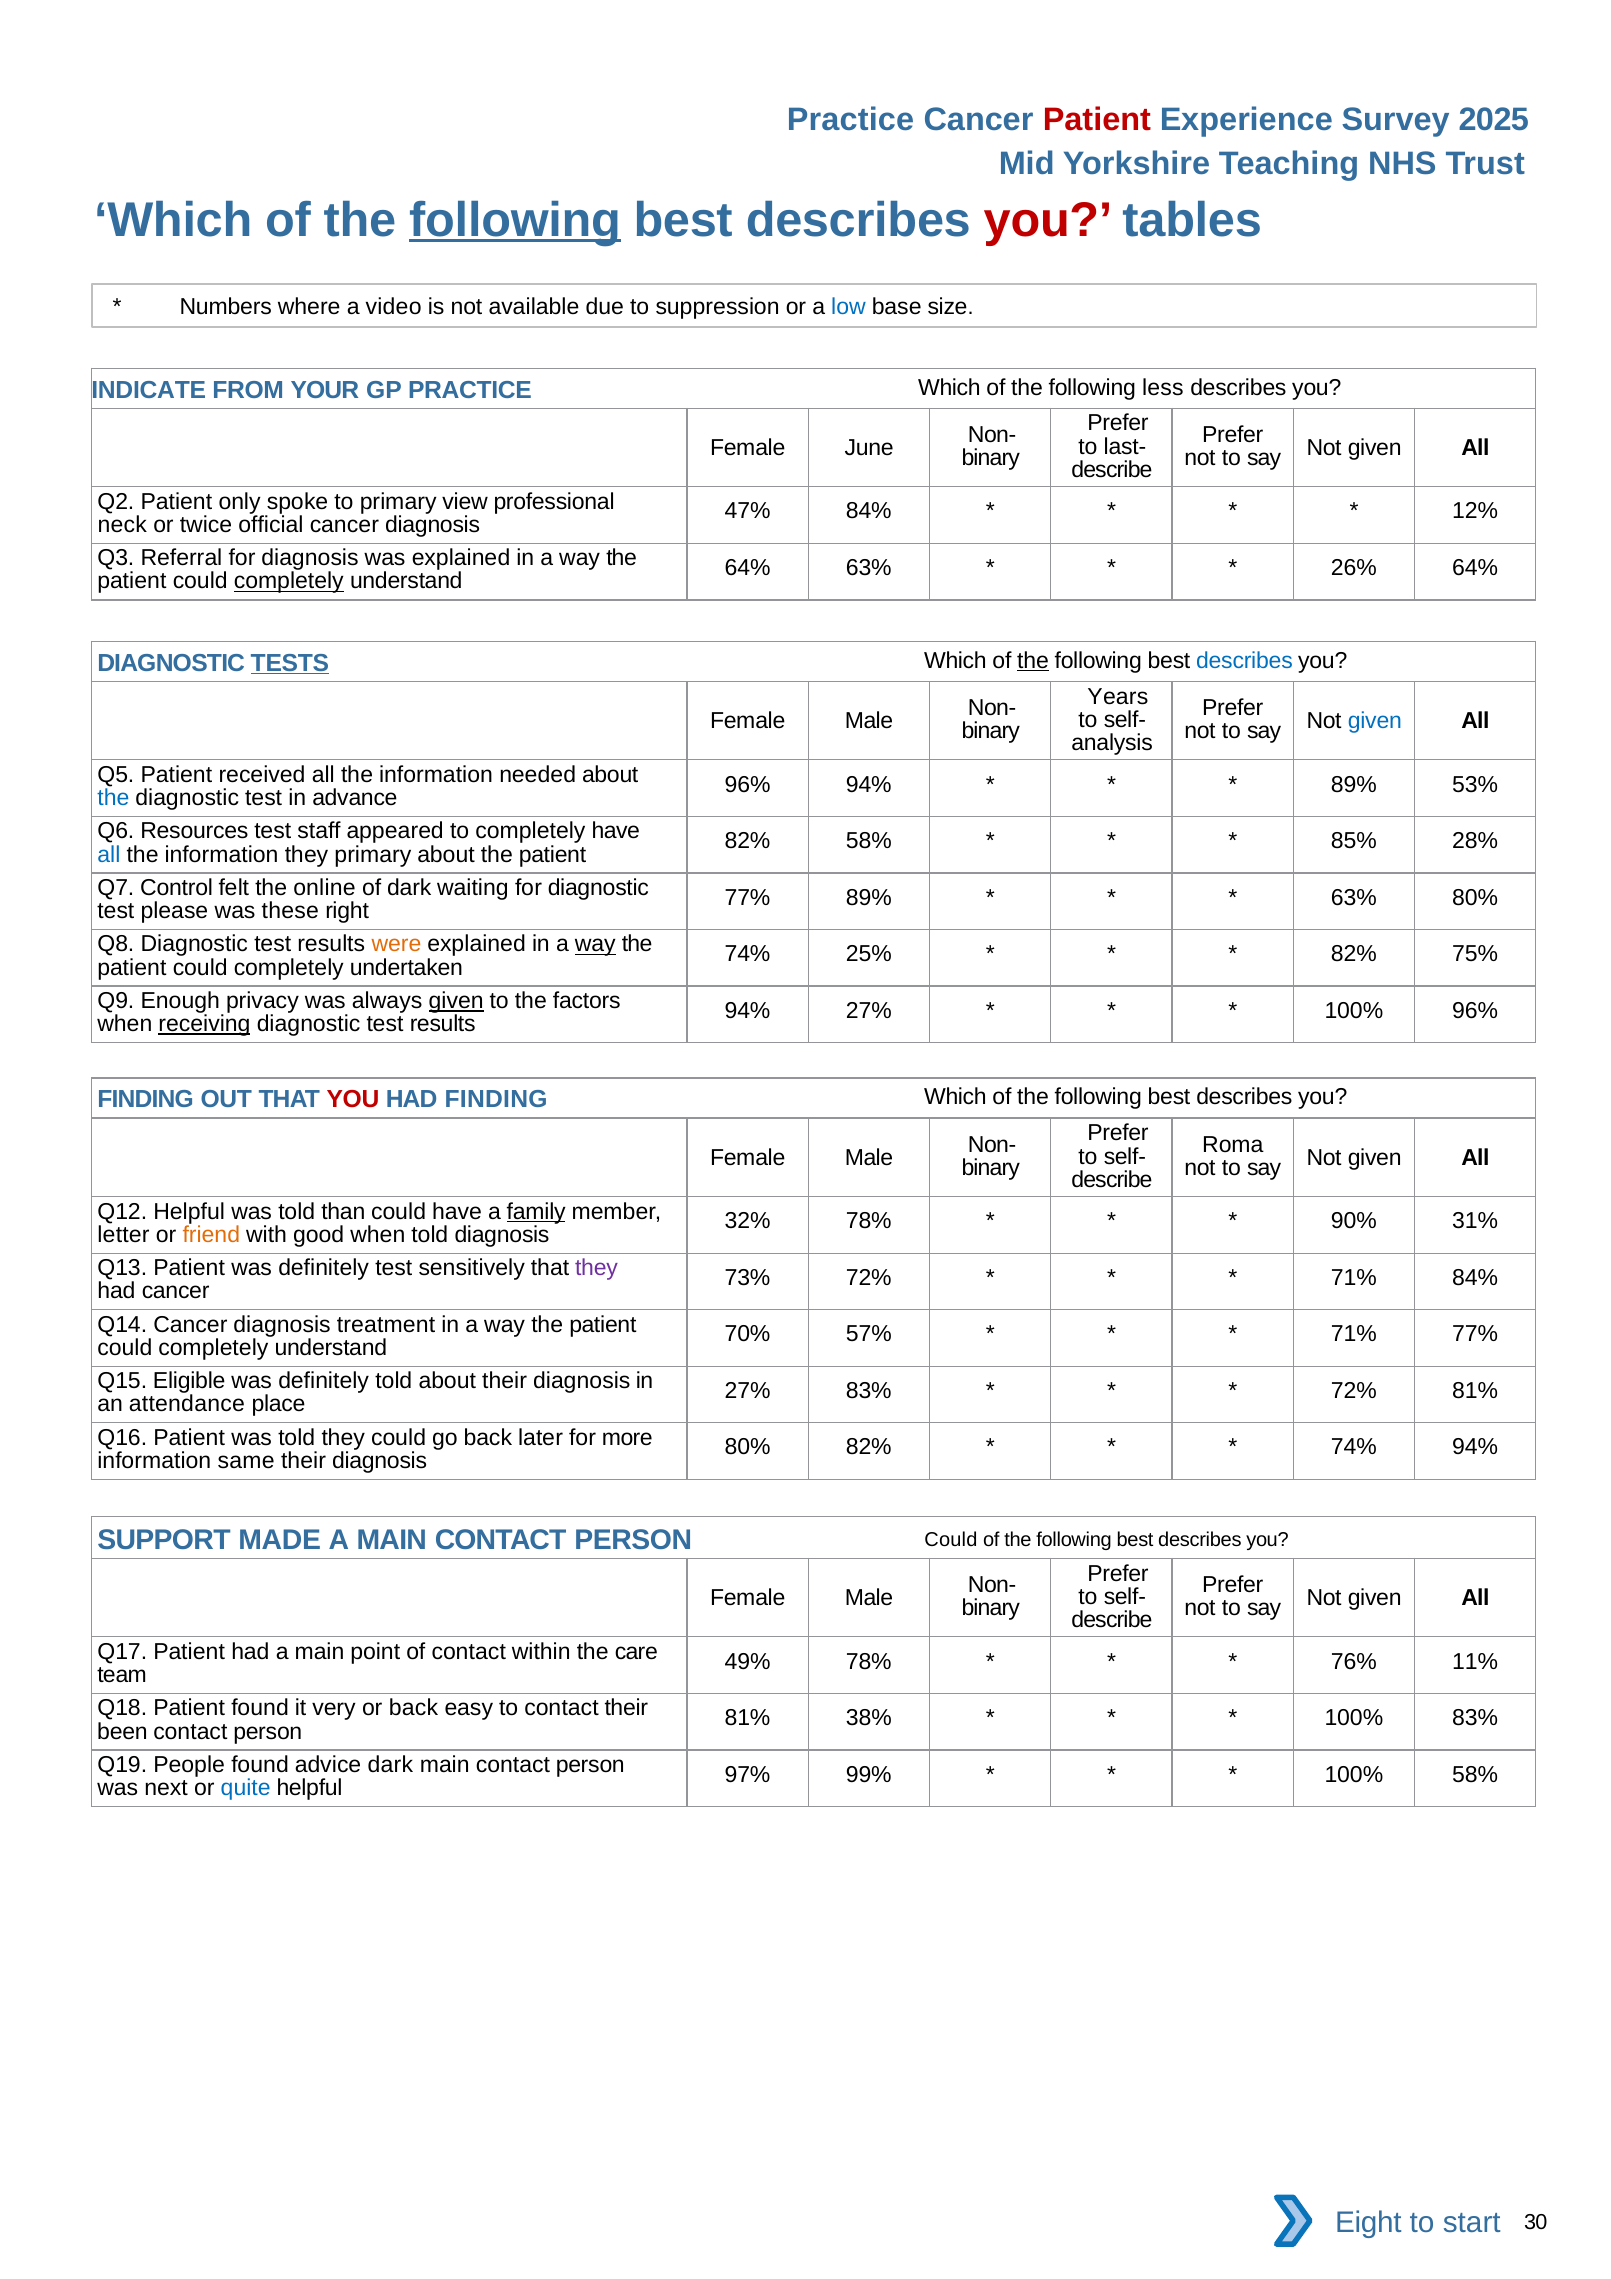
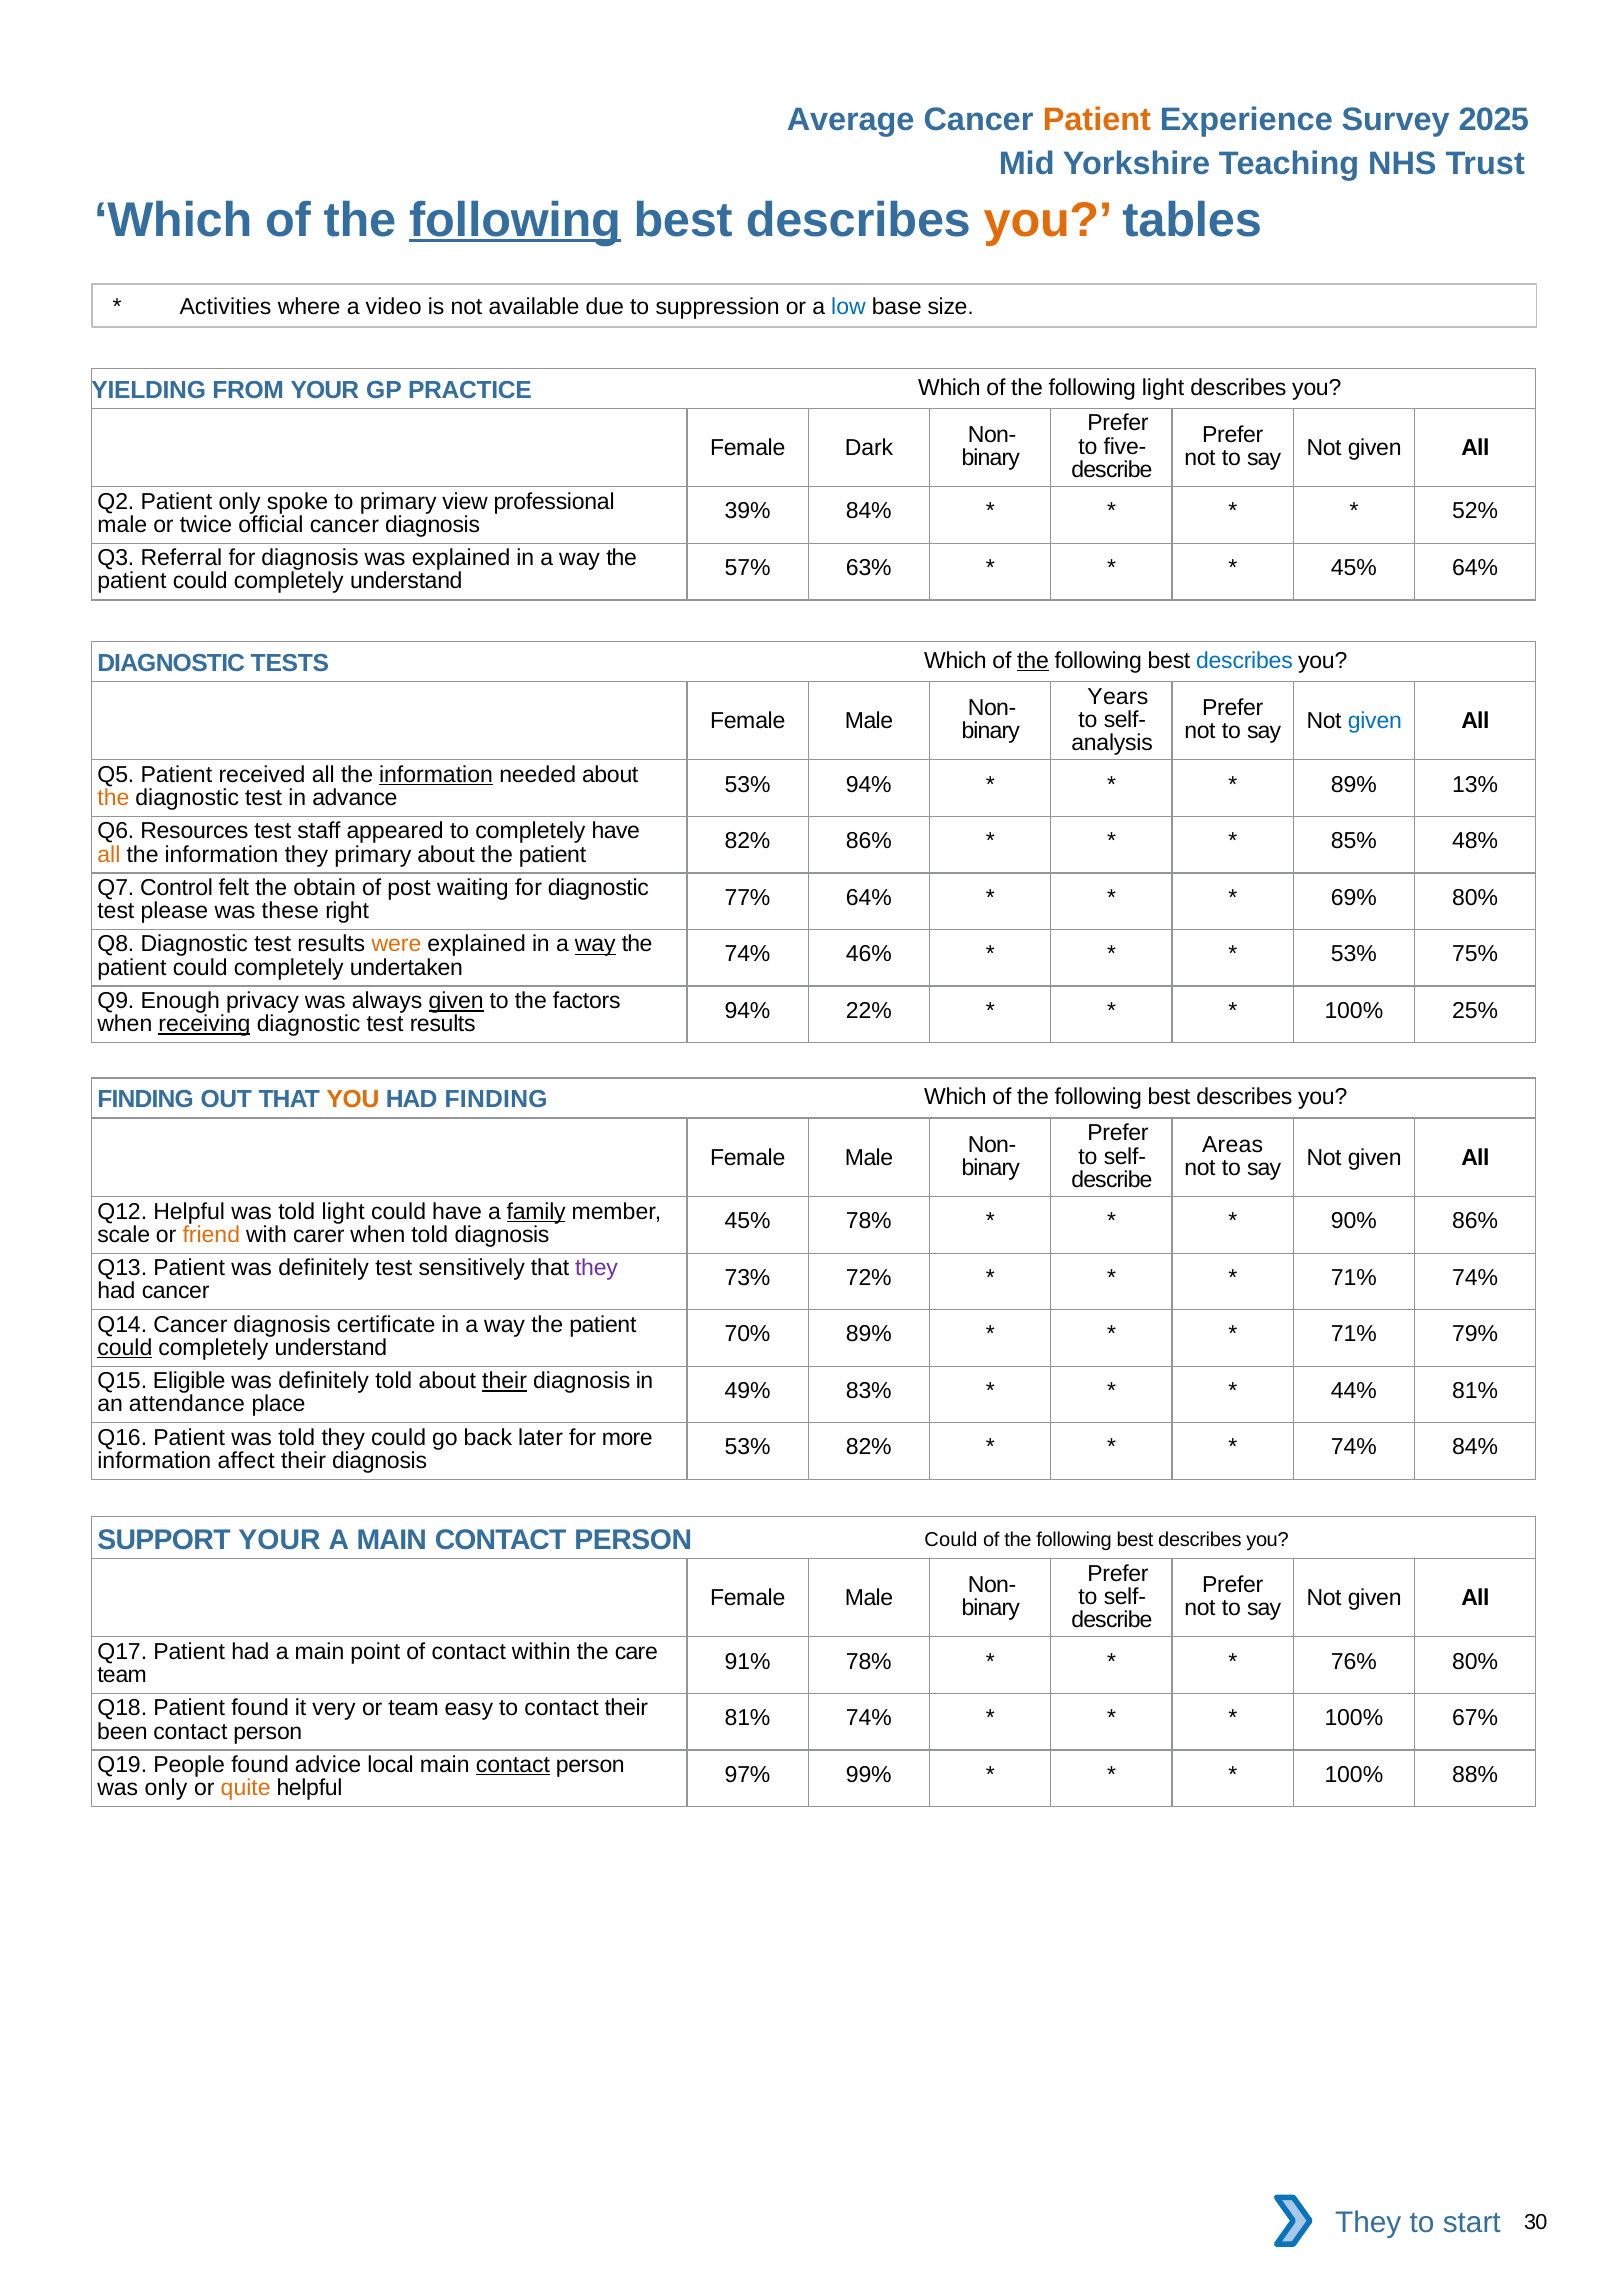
Practice: Practice -> Average (851, 120)
Patient colour: red -> orange (1097, 120)
you colour: red -> orange (1048, 220)
Numbers: Numbers -> Activities (225, 307)
INDICATE: INDICATE -> YIELDING (149, 390)
following less: less -> light (1163, 388)
last-: last- -> five- (1125, 447)
June: June -> Dark (869, 448)
47%: 47% -> 39% (748, 511)
12%: 12% -> 52% (1475, 511)
neck: neck -> male (122, 525)
64%: 64% -> 57% (748, 568)
26%: 26% -> 45% (1354, 568)
completely underline: present -> none (289, 582)
TESTS underline: present -> none (290, 663)
information underline: none -> present (436, 775)
96%: 96% -> 53% (748, 785)
53%: 53% -> 13% (1475, 785)
the colour: blue -> orange (113, 798)
82% 58%: 58% -> 86% (869, 841)
28%: 28% -> 48% (1475, 841)
all colour: blue -> orange (109, 855)
online: online -> obtain (325, 888)
of dark: dark -> post (409, 888)
77% 89%: 89% -> 64% (869, 898)
63%: 63% -> 69% (1354, 898)
25%: 25% -> 46% (869, 954)
82%: 82% -> 53% (1354, 954)
94% 27%: 27% -> 22% (869, 1011)
100% 96%: 96% -> 25% (1475, 1011)
YOU colour: red -> orange (353, 1100)
Roma: Roma -> Areas (1233, 1145)
told than: than -> light (343, 1212)
32%: 32% -> 45% (748, 1222)
90% 31%: 31% -> 86% (1475, 1222)
letter: letter -> scale (124, 1235)
good: good -> carer (319, 1235)
71% 84%: 84% -> 74% (1475, 1278)
treatment: treatment -> certificate (386, 1325)
70% 57%: 57% -> 89% (869, 1335)
71% 77%: 77% -> 79% (1475, 1335)
could underline: none -> present (125, 1348)
their underline: none -> present (505, 1382)
27%: 27% -> 49% (748, 1391)
72%: 72% -> 44% (1354, 1391)
80%: 80% -> 53% (748, 1448)
74% 94%: 94% -> 84% (1475, 1448)
same: same -> affect (246, 1461)
SUPPORT MADE: MADE -> YOUR (280, 1541)
49%: 49% -> 91% (748, 1662)
76% 11%: 11% -> 80% (1475, 1662)
or back: back -> team (414, 1709)
81% 38%: 38% -> 74% (869, 1719)
100% 83%: 83% -> 67% (1475, 1719)
advice dark: dark -> local (391, 1765)
contact underline: none -> present (513, 1765)
100% 58%: 58% -> 88% (1475, 1775)
was next: next -> only (166, 1789)
quite colour: blue -> orange (246, 1789)
Eight: Eight -> They (1368, 2223)
